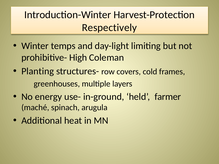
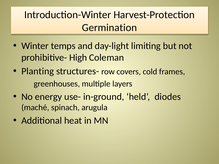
Respectively: Respectively -> Germination (109, 28)
farmer: farmer -> diodes (168, 97)
